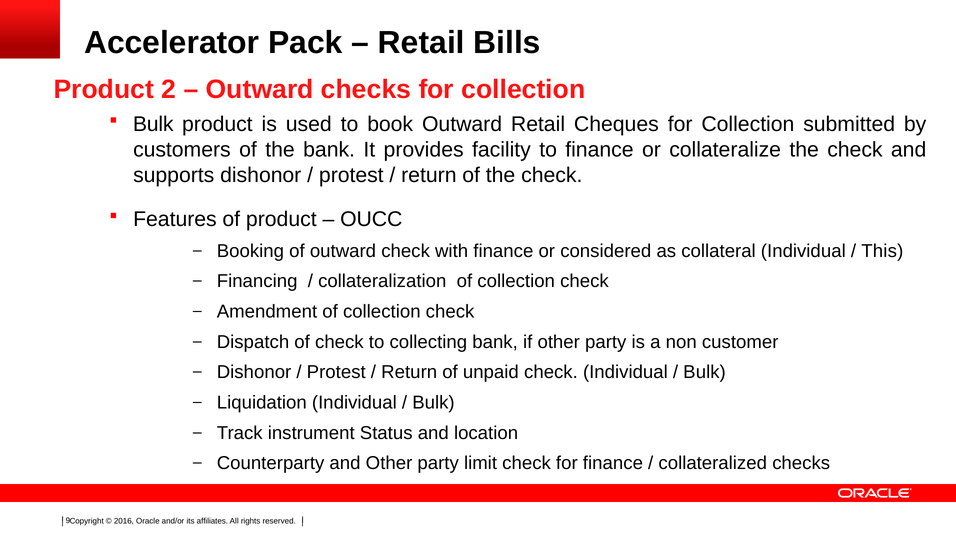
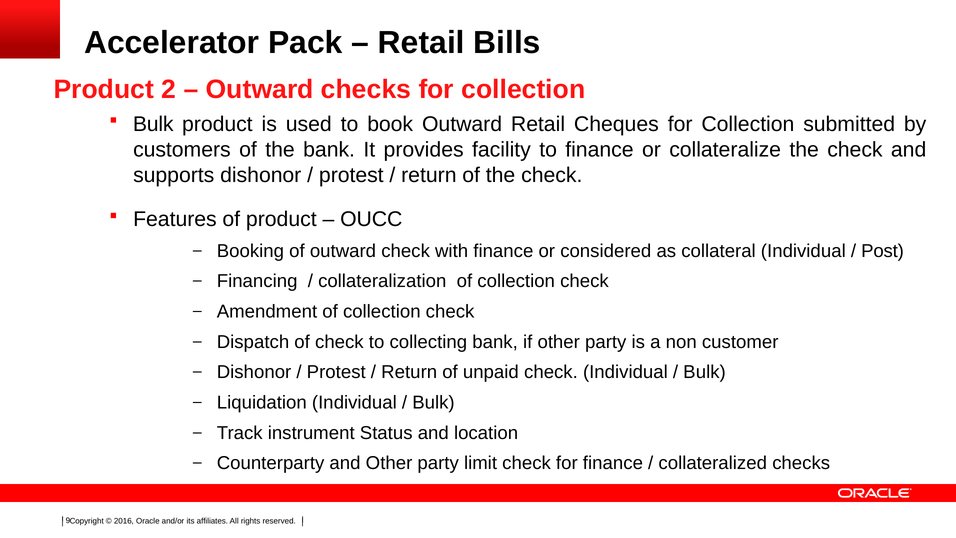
This: This -> Post (883, 251)
